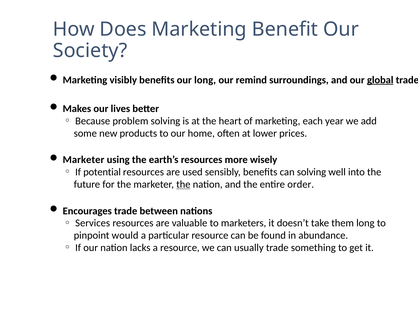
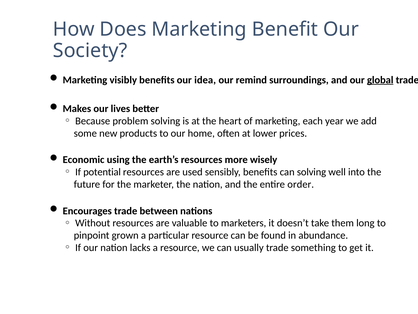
our long: long -> idea (205, 80)
Marketer: Marketer -> Economic (84, 160)
the underline: present -> none (183, 184)
Services: Services -> Without (93, 223)
would: would -> grown (125, 235)
